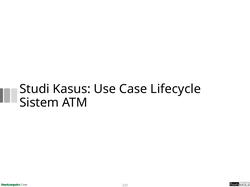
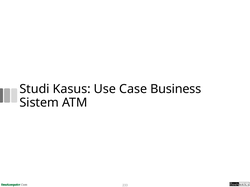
Lifecycle: Lifecycle -> Business (176, 89)
